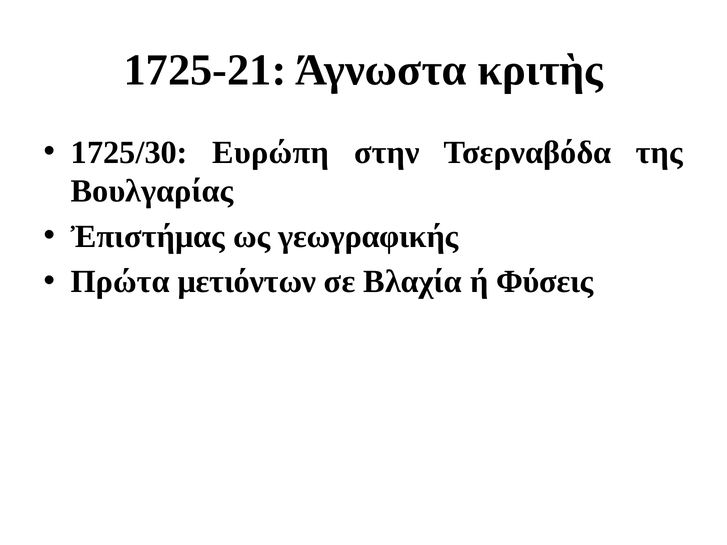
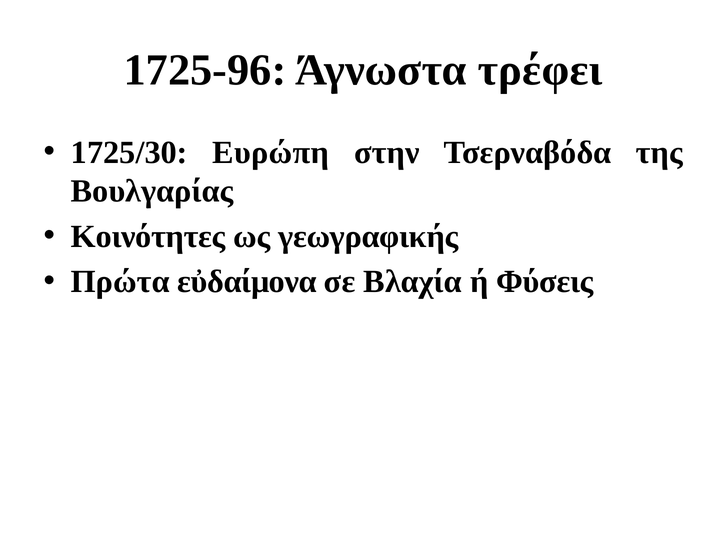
1725-21: 1725-21 -> 1725-96 (205, 70)
κριτὴς: κριτὴς -> τρέφει (540, 70)
Ἐπιστήμας: Ἐπιστήμας -> Κοινότητες (148, 237)
μετιόντων: μετιόντων -> εὐδαίμονα (247, 282)
